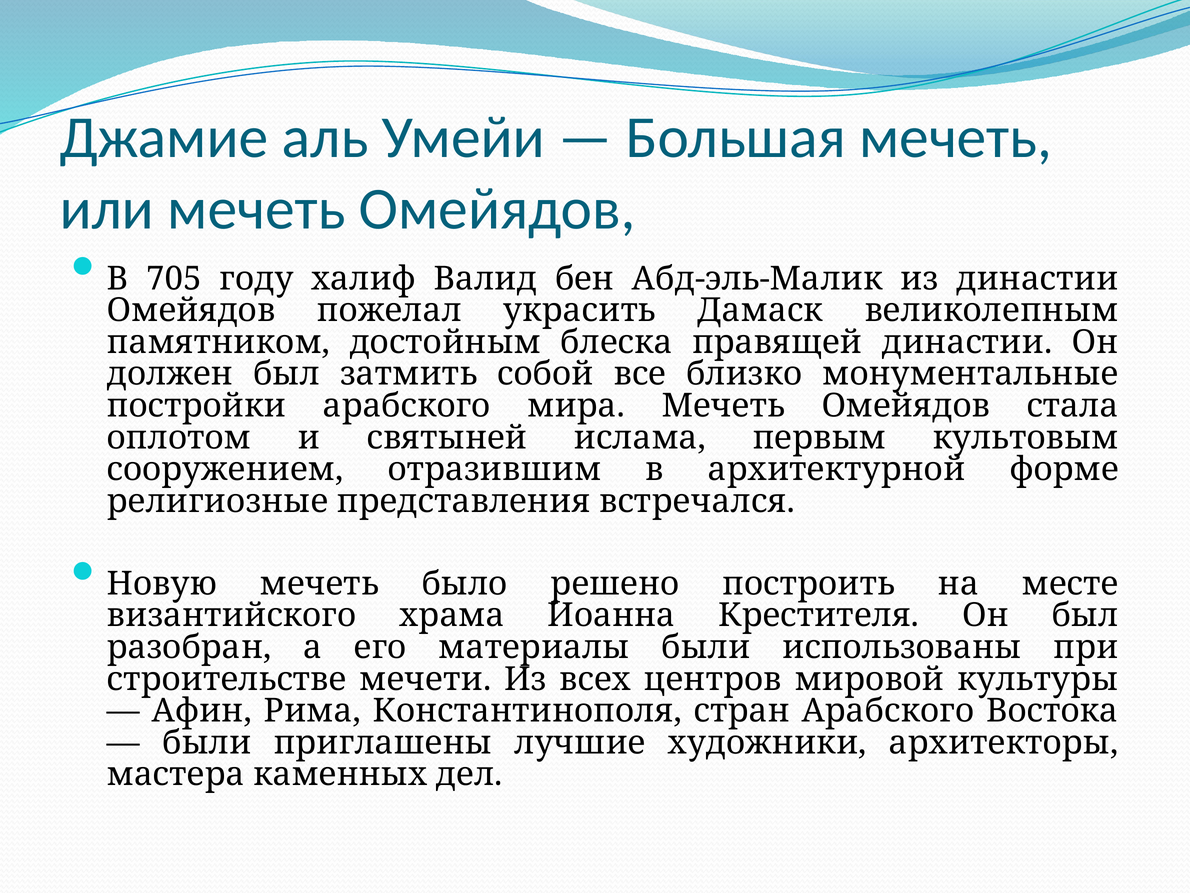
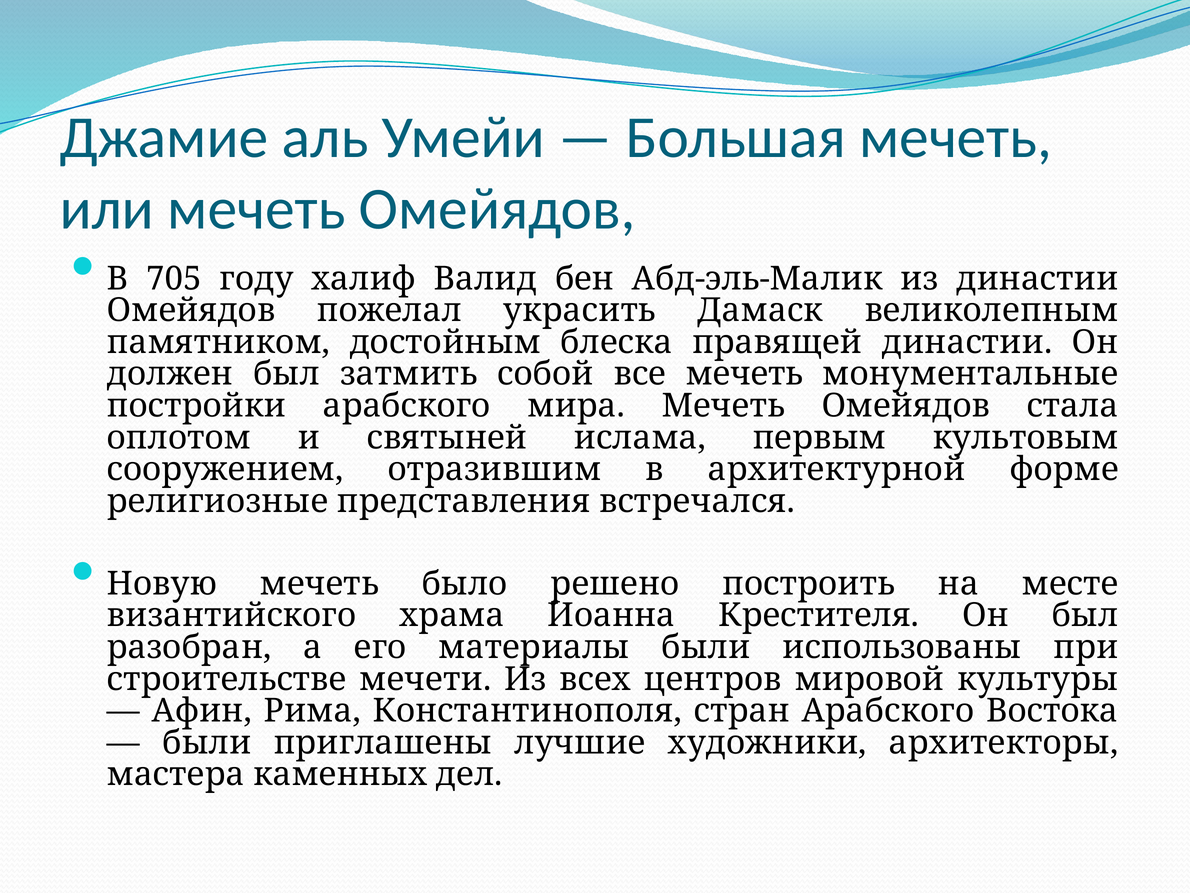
все близко: близко -> мечеть (744, 374)
